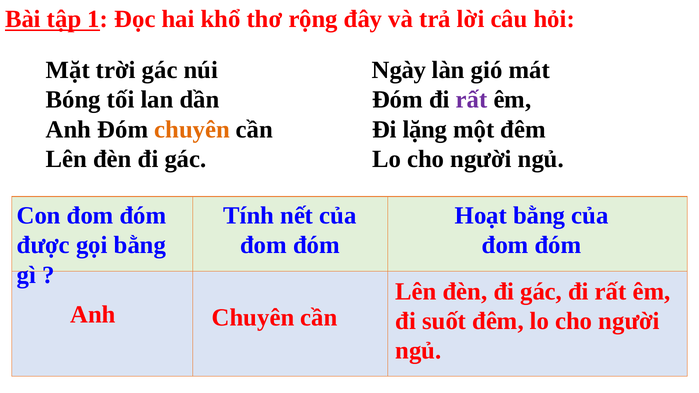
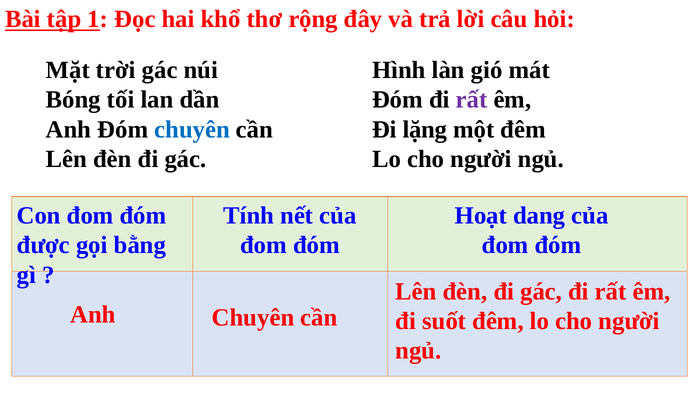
Ngày: Ngày -> Hình (399, 70)
chuyên colour: orange -> blue (192, 129)
Hoạt bằng: bằng -> dang (539, 216)
